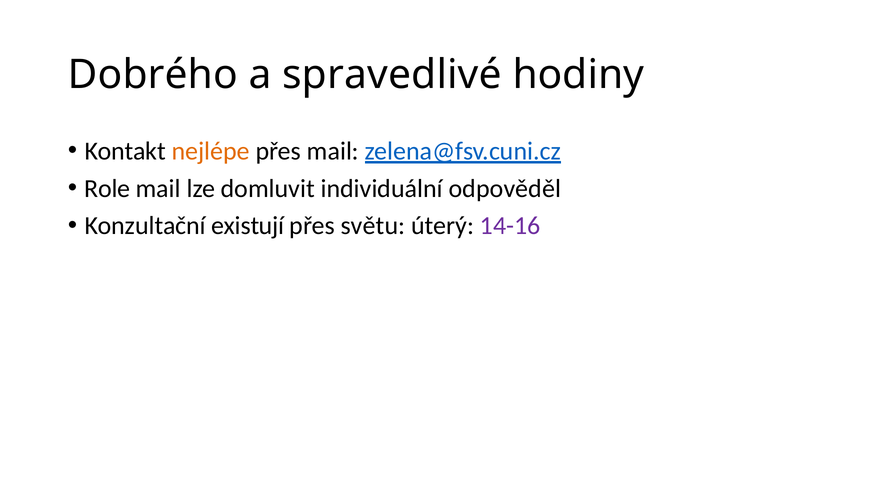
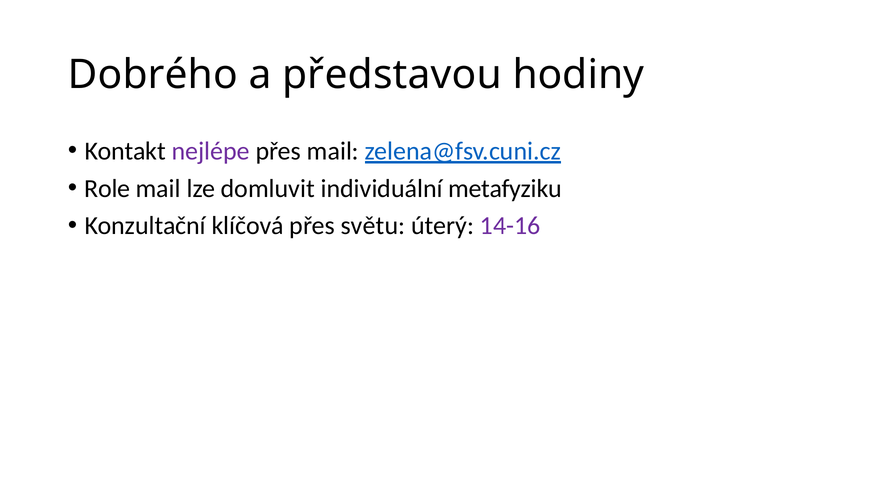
spravedlivé: spravedlivé -> představou (392, 75)
nejlépe colour: orange -> purple (211, 151)
odpověděl: odpověděl -> metafyziku (505, 189)
existují: existují -> klíčová (248, 226)
